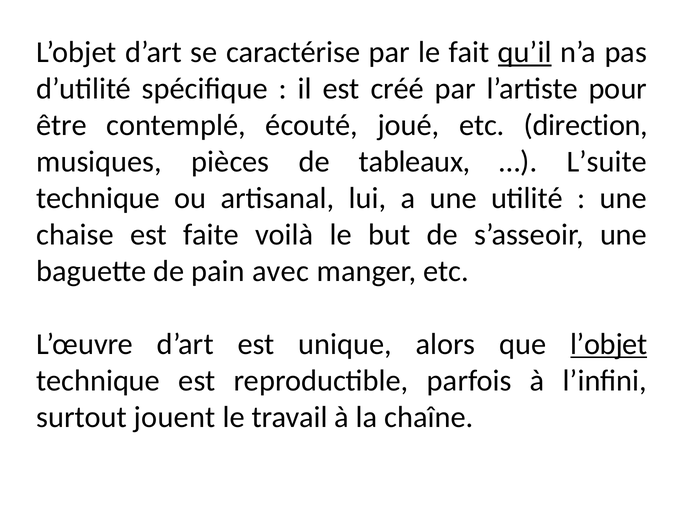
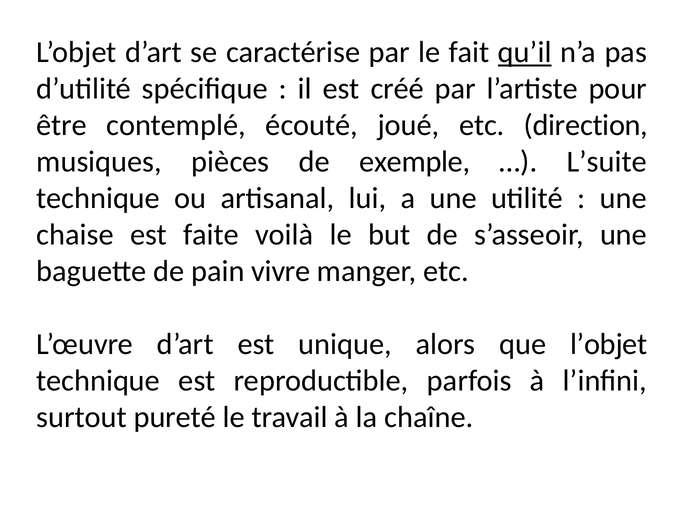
tableaux: tableaux -> exemple (415, 162)
avec: avec -> vivre (281, 271)
l’objet underline: present -> none (609, 344)
jouent: jouent -> pureté (175, 417)
